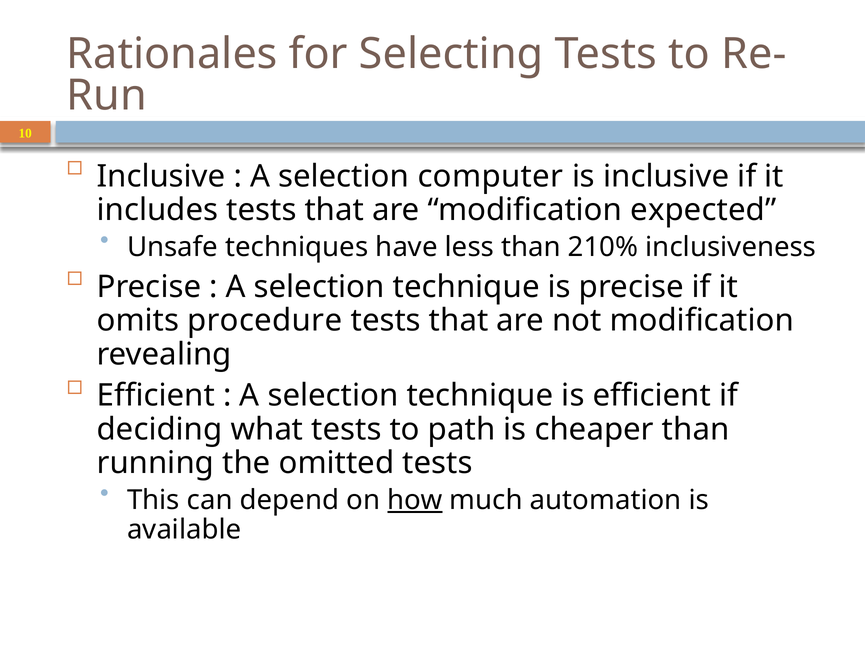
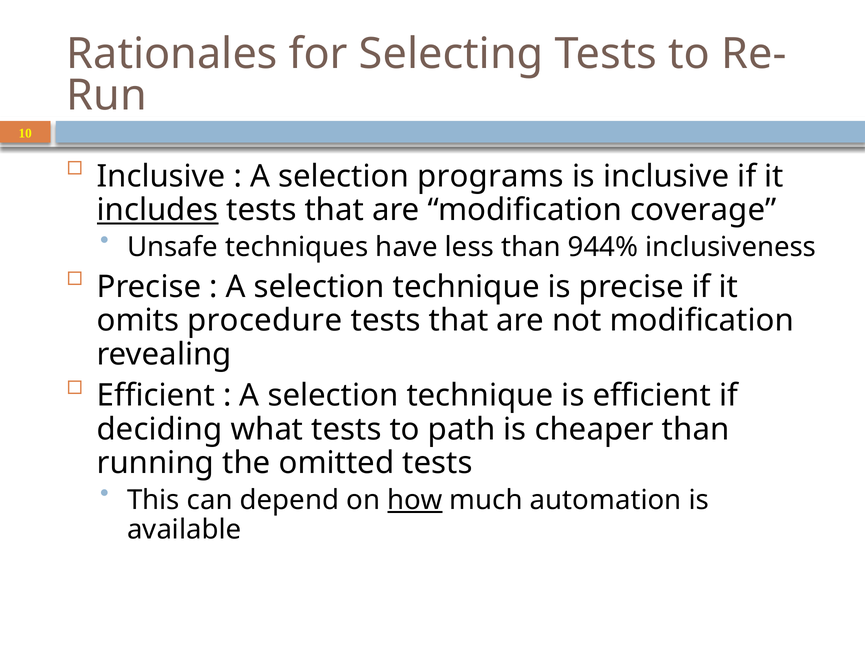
computer: computer -> programs (490, 177)
includes underline: none -> present (158, 210)
expected: expected -> coverage (703, 210)
210%: 210% -> 944% (603, 247)
